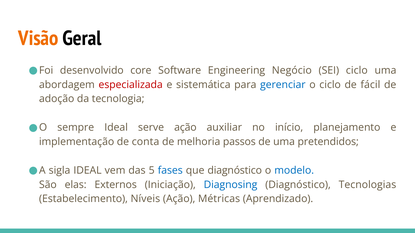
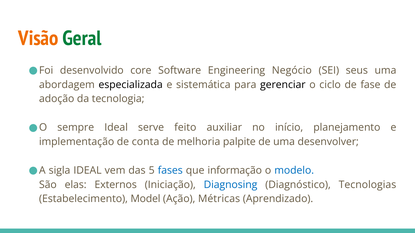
Geral colour: black -> green (82, 38)
SEI ciclo: ciclo -> seus (357, 70)
especializada colour: red -> black (131, 85)
gerenciar colour: blue -> black (283, 85)
fácil: fácil -> fase (370, 85)
serve ação: ação -> feito (185, 128)
passos: passos -> palpite (239, 142)
pretendidos: pretendidos -> desenvolver (328, 142)
que diagnóstico: diagnóstico -> informação (235, 171)
Níveis: Níveis -> Model (145, 199)
